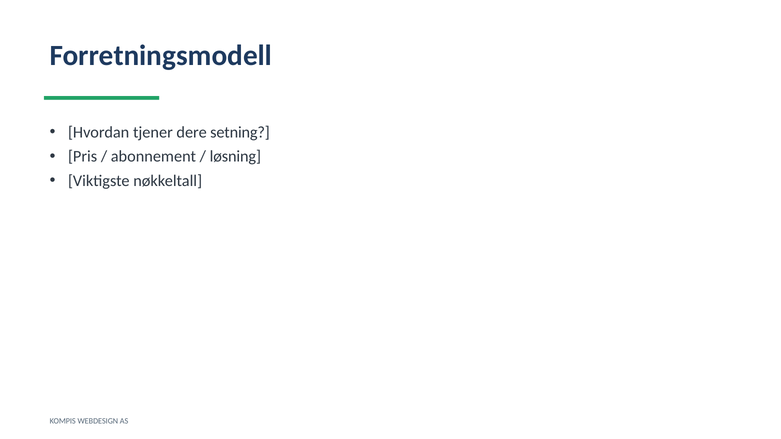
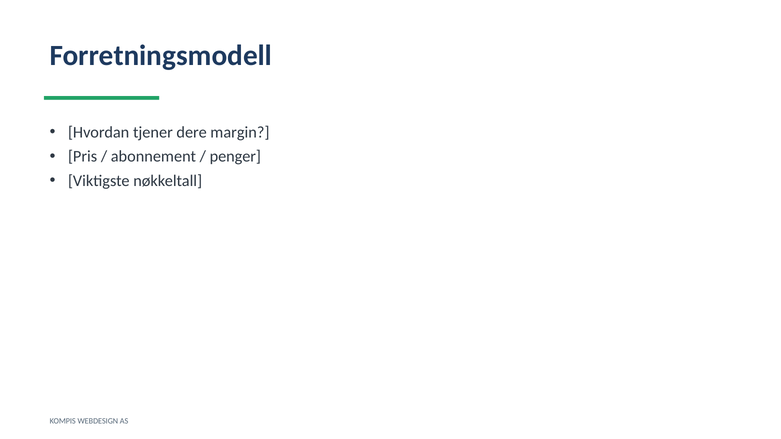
setning: setning -> margin (240, 132)
løsning: løsning -> penger (235, 157)
